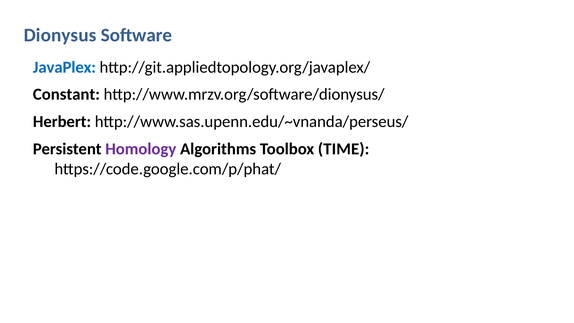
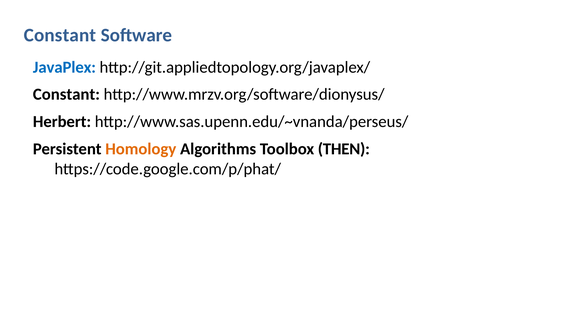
Dionysus: Dionysus -> Constant (60, 35)
Homology colour: purple -> orange (141, 149)
TIME: TIME -> THEN (344, 149)
